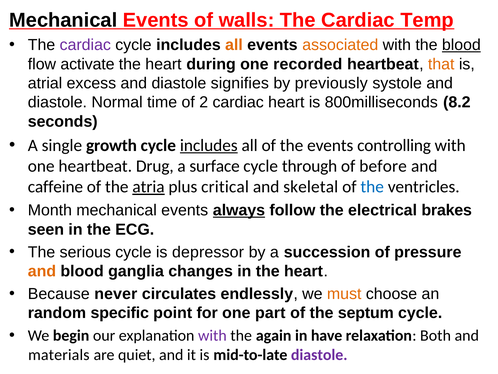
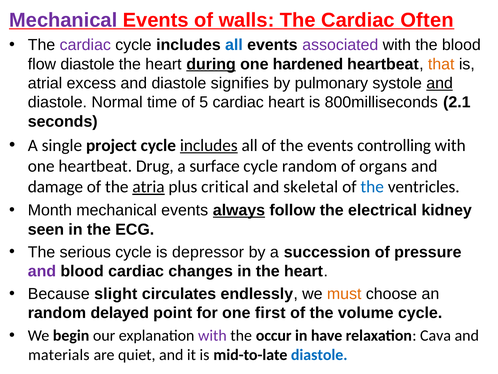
Mechanical colour: black -> purple (63, 20)
Temp: Temp -> Often (427, 20)
all colour: orange -> blue (234, 45)
associated colour: orange -> purple (340, 45)
blood underline: present -> none (461, 45)
flow activate: activate -> diastole (87, 64)
during underline: none -> present (211, 64)
recorded: recorded -> hardened (308, 64)
previously: previously -> pulmonary (331, 83)
and underline: none -> present (440, 83)
2: 2 -> 5 (204, 102)
8.2: 8.2 -> 2.1 (457, 102)
growth: growth -> project (111, 145)
cycle through: through -> random (310, 166)
before: before -> organs (383, 166)
caffeine: caffeine -> damage (55, 187)
brakes: brakes -> kidney (447, 210)
and colour: orange -> purple (42, 271)
blood ganglia: ganglia -> cardiac (136, 271)
never: never -> slight (116, 294)
specific: specific -> delayed (120, 313)
part: part -> first (270, 313)
septum: septum -> volume (366, 313)
again: again -> occur (274, 335)
Both: Both -> Cava (436, 335)
diastole colour: purple -> blue (319, 354)
